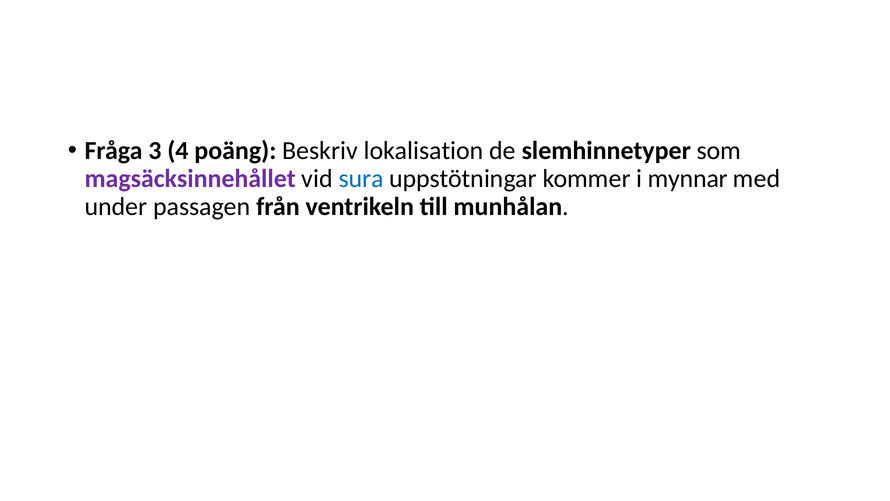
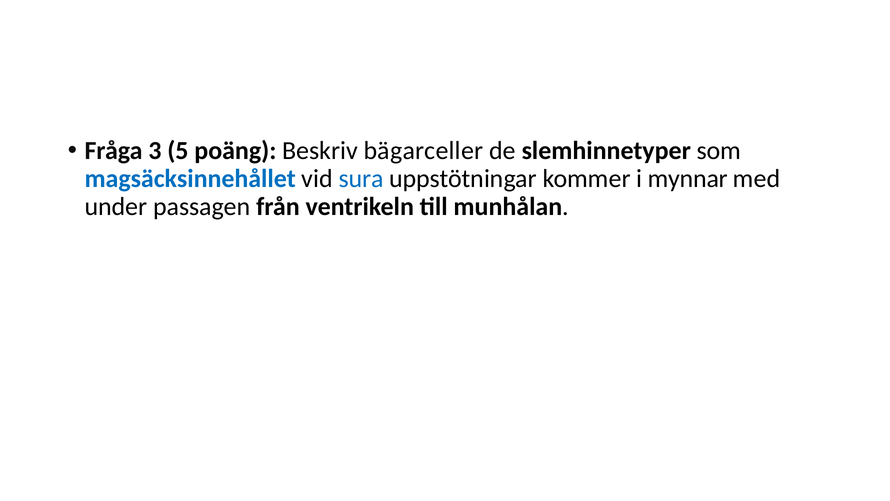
4: 4 -> 5 (178, 150)
lokalisation: lokalisation -> bägarceller (423, 150)
magsäcksinnehållet colour: purple -> blue (190, 179)
